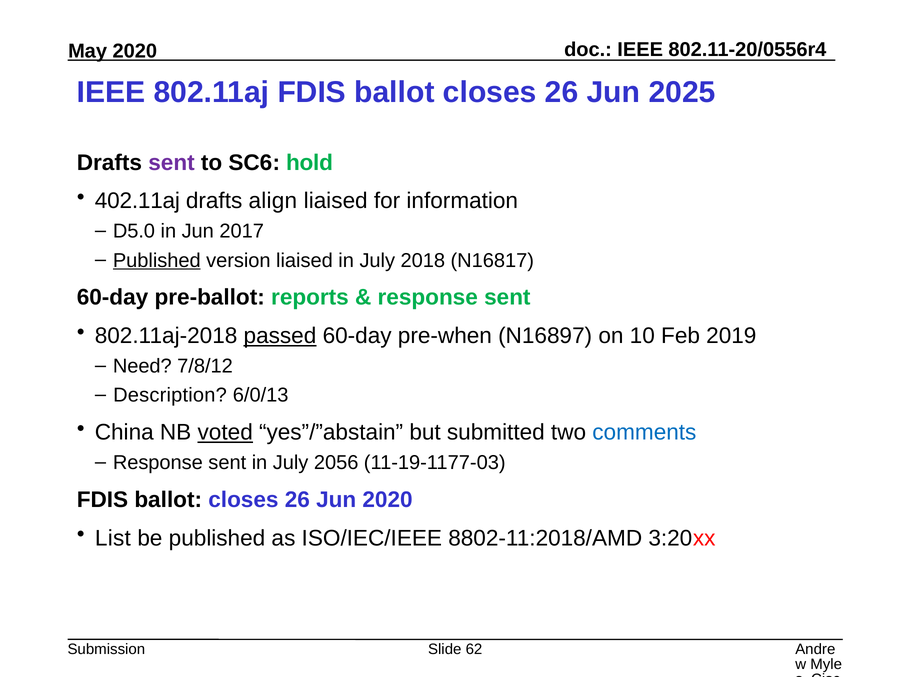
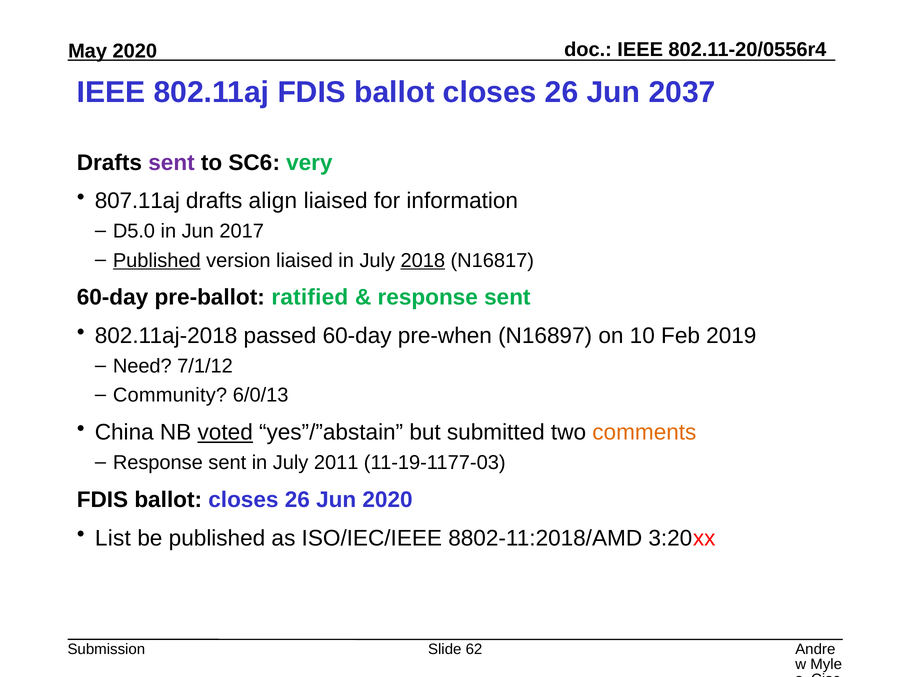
2025: 2025 -> 2037 (682, 92)
hold: hold -> very (309, 163)
402.11aj: 402.11aj -> 807.11aj (137, 201)
2018 underline: none -> present (423, 261)
reports: reports -> ratified (310, 298)
passed underline: present -> none (280, 336)
7/8/12: 7/8/12 -> 7/1/12 (205, 366)
Description: Description -> Community (170, 396)
comments colour: blue -> orange (644, 433)
2056: 2056 -> 2011 (336, 463)
